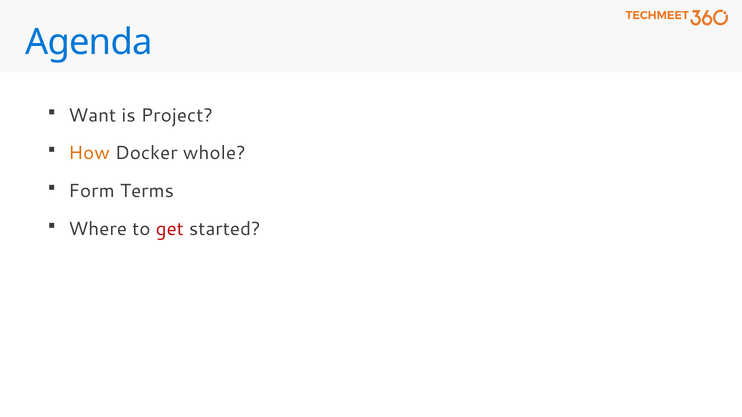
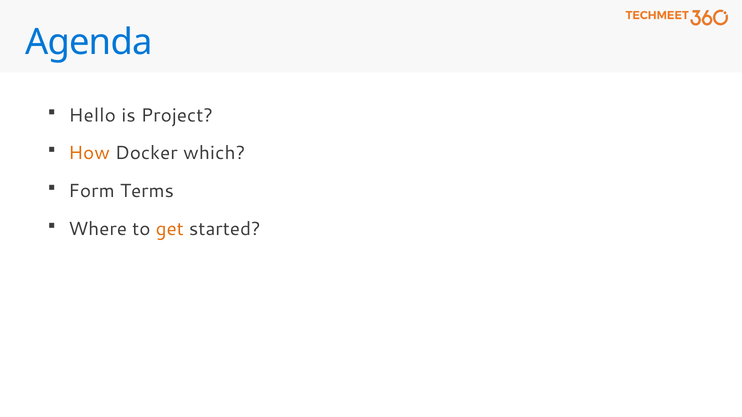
Want: Want -> Hello (92, 115)
whole: whole -> which (214, 153)
get colour: red -> orange (170, 229)
